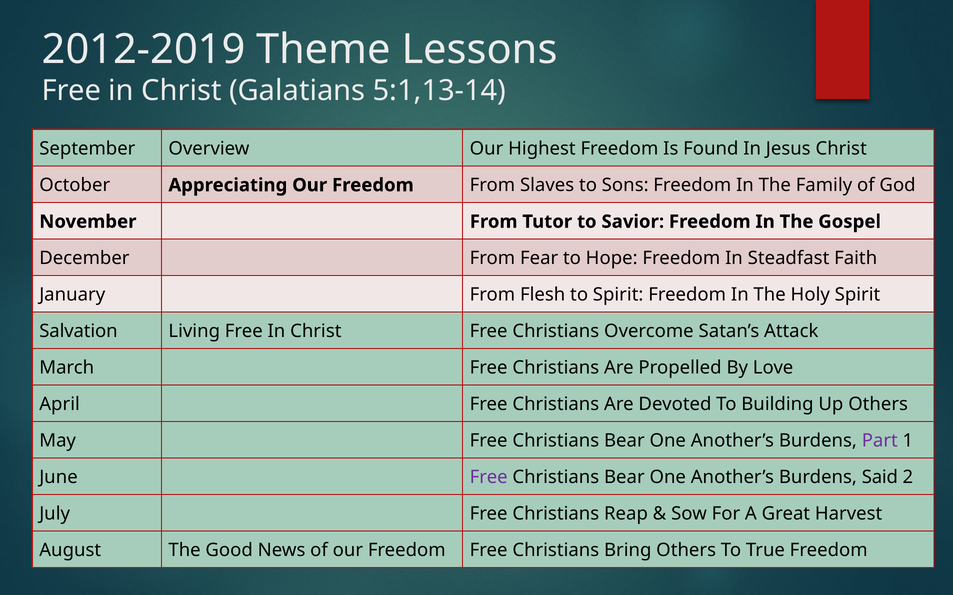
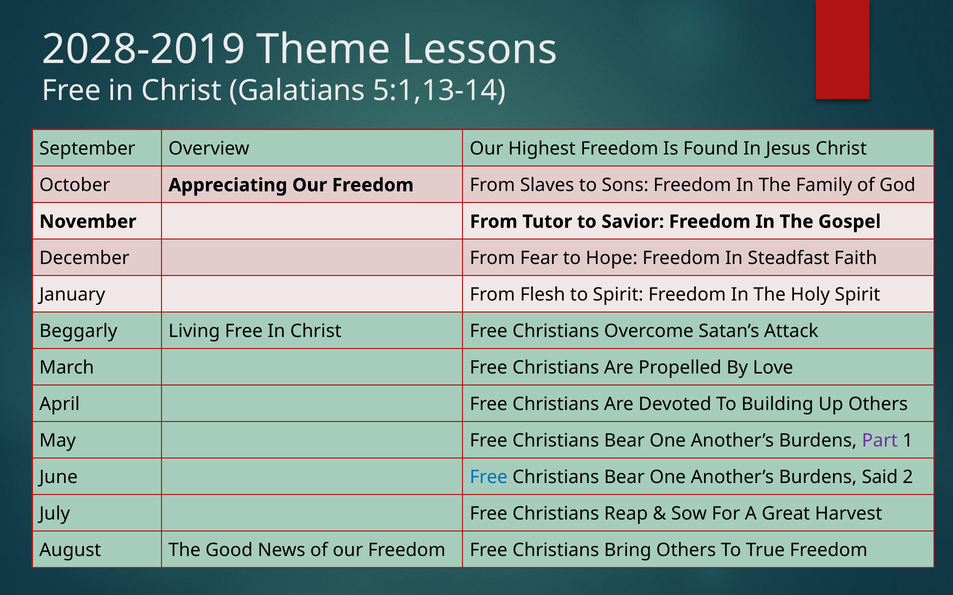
2012-2019: 2012-2019 -> 2028-2019 (144, 49)
Salvation: Salvation -> Beggarly (78, 332)
Free colour: purple -> blue (489, 478)
